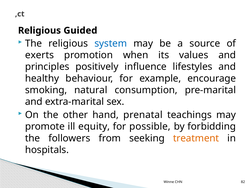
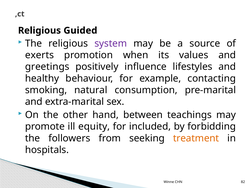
system colour: blue -> purple (111, 43)
principles: principles -> greetings (47, 67)
encourage: encourage -> contacting (212, 79)
prenatal: prenatal -> between (143, 115)
possible: possible -> included (150, 127)
